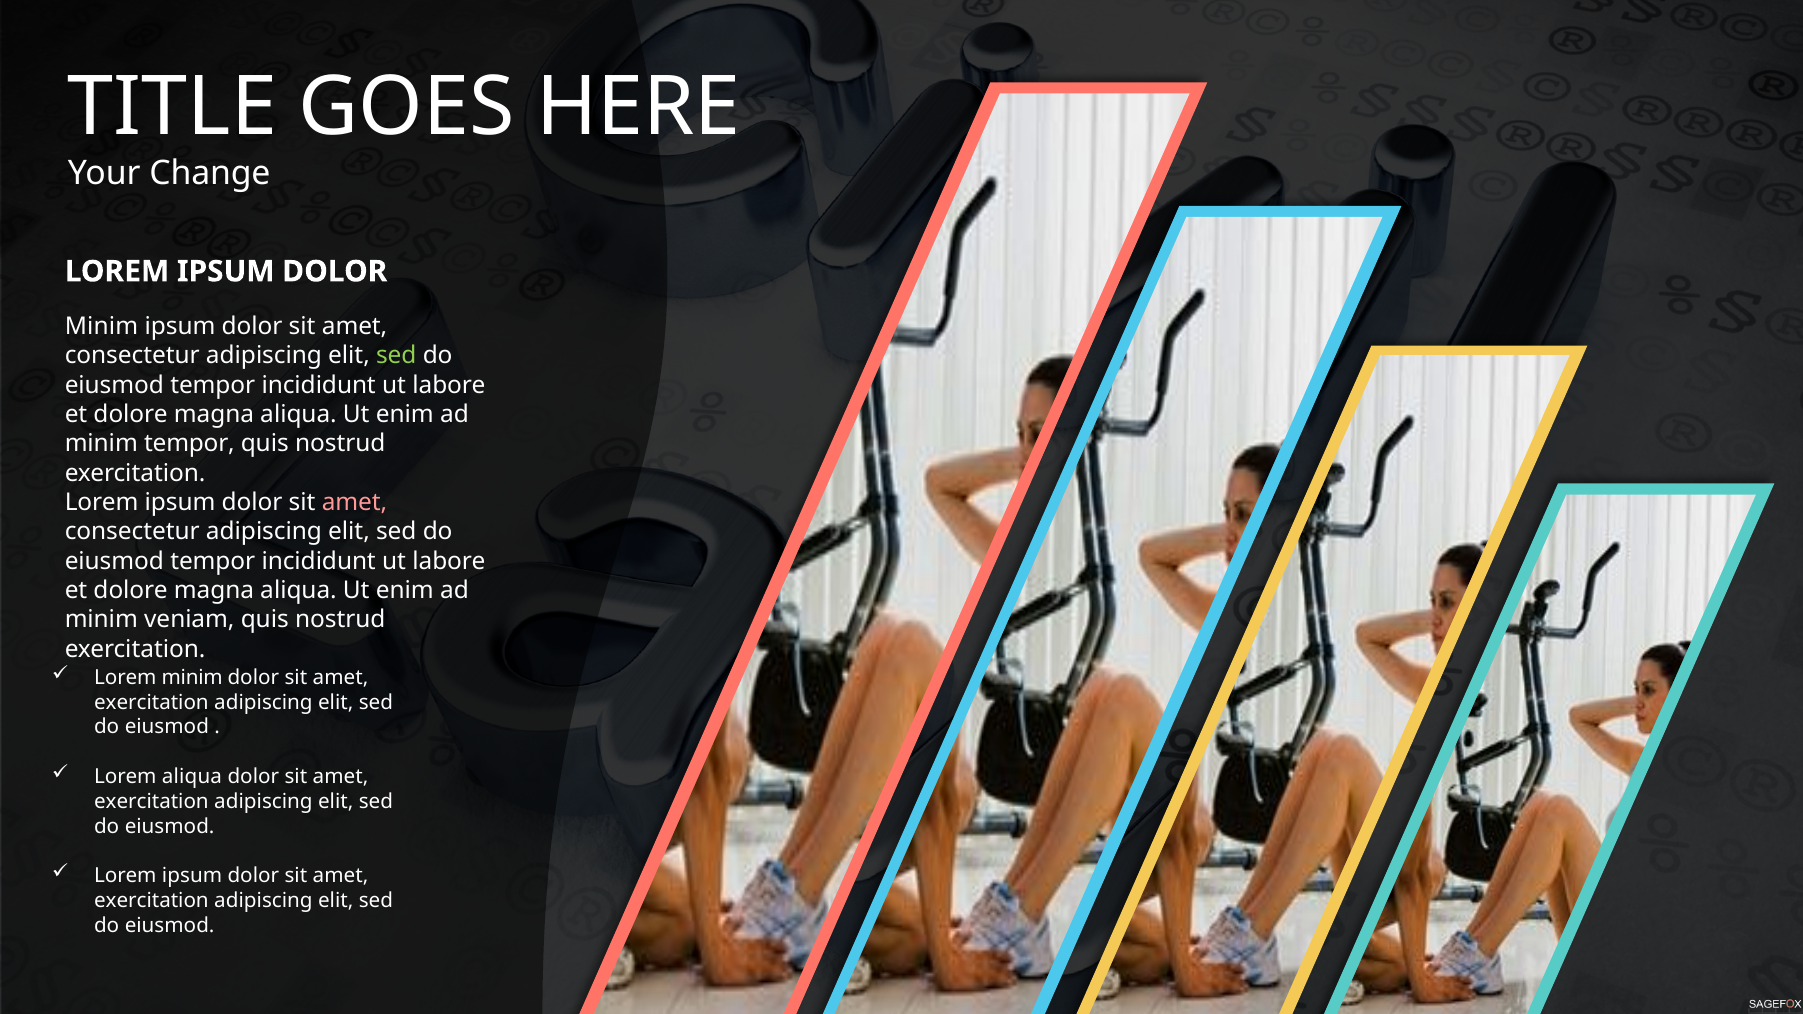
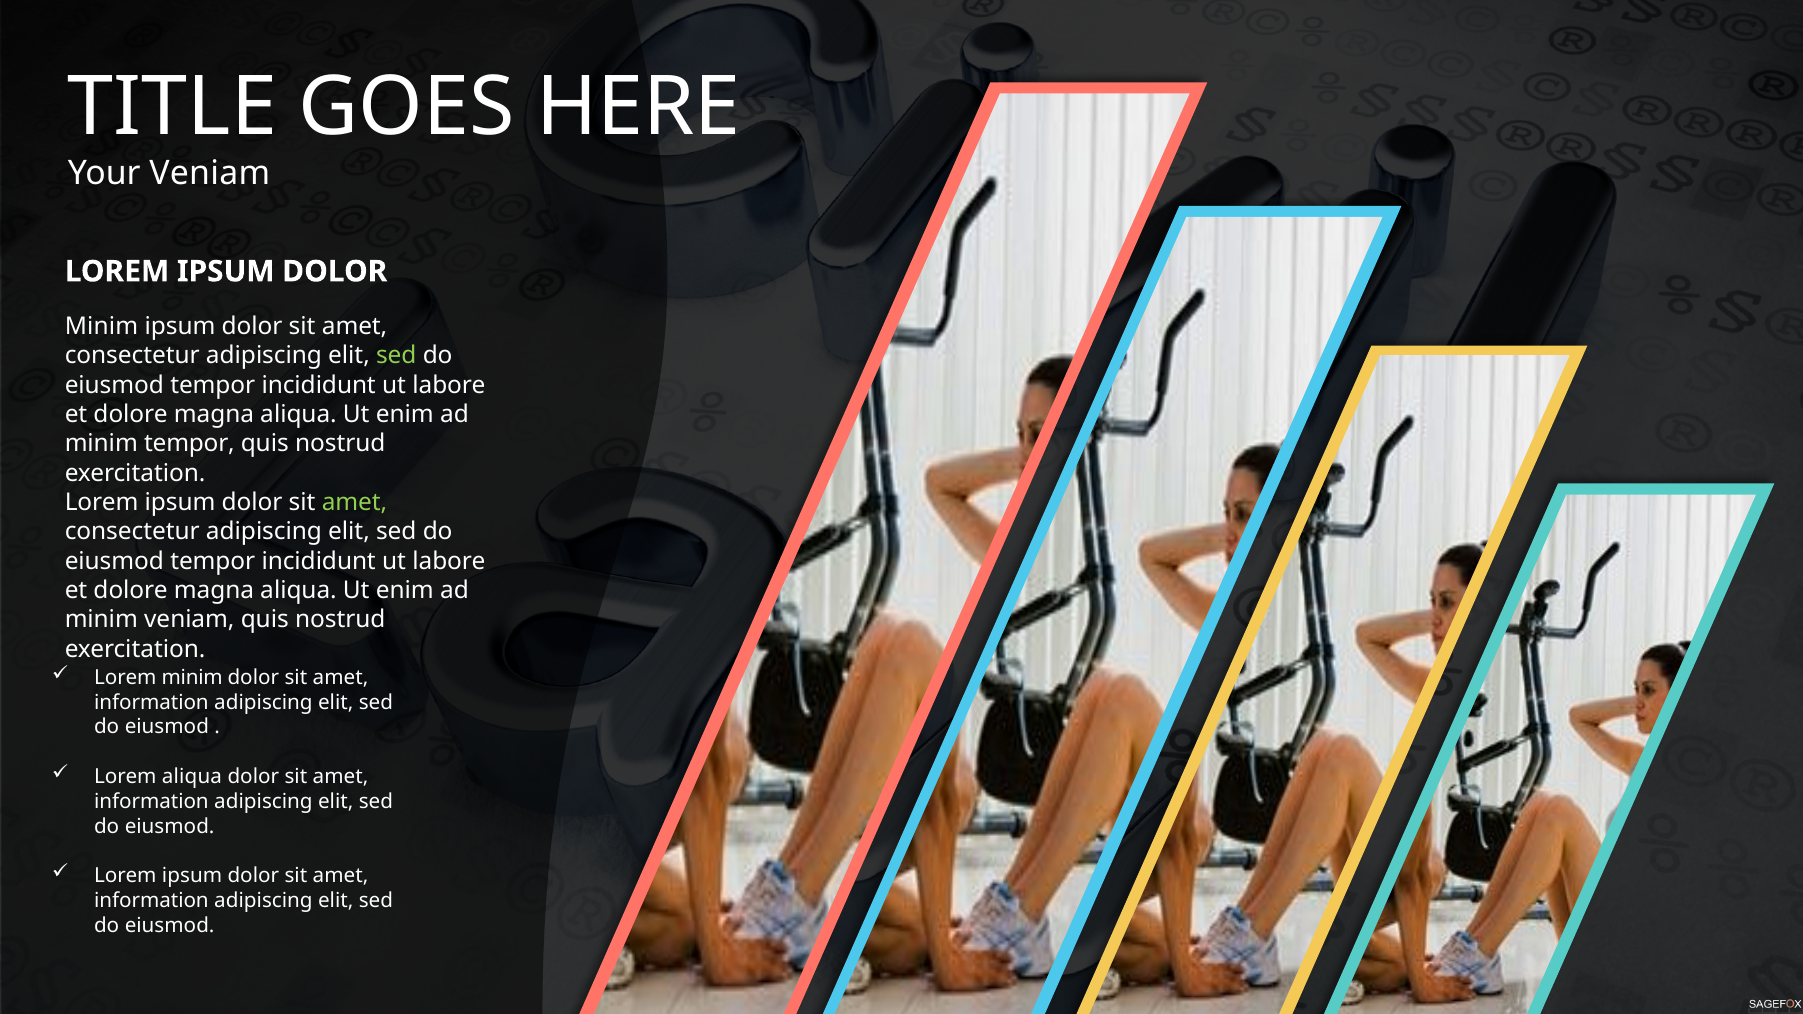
Your Change: Change -> Veniam (210, 173)
amet colour: pink -> light green (355, 502)
exercitation: exercitation -> information (151, 702)
exercitation: exercitation -> information (151, 802)
exercitation: exercitation -> information (151, 901)
